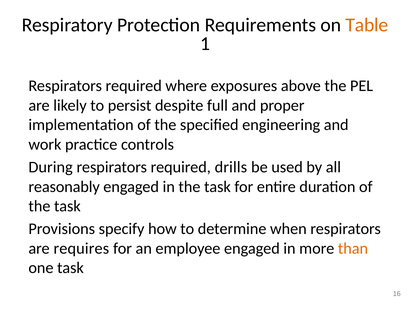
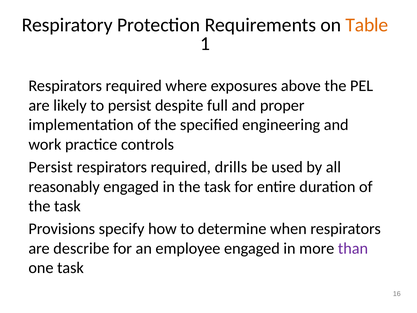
During: During -> Persist (51, 167)
requires: requires -> describe (81, 248)
than colour: orange -> purple (353, 248)
